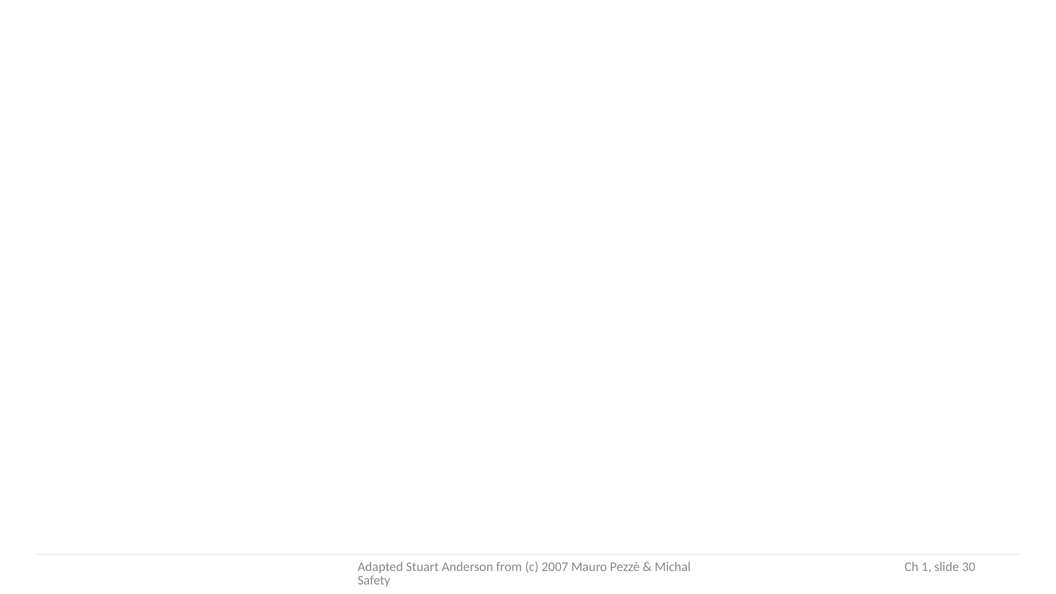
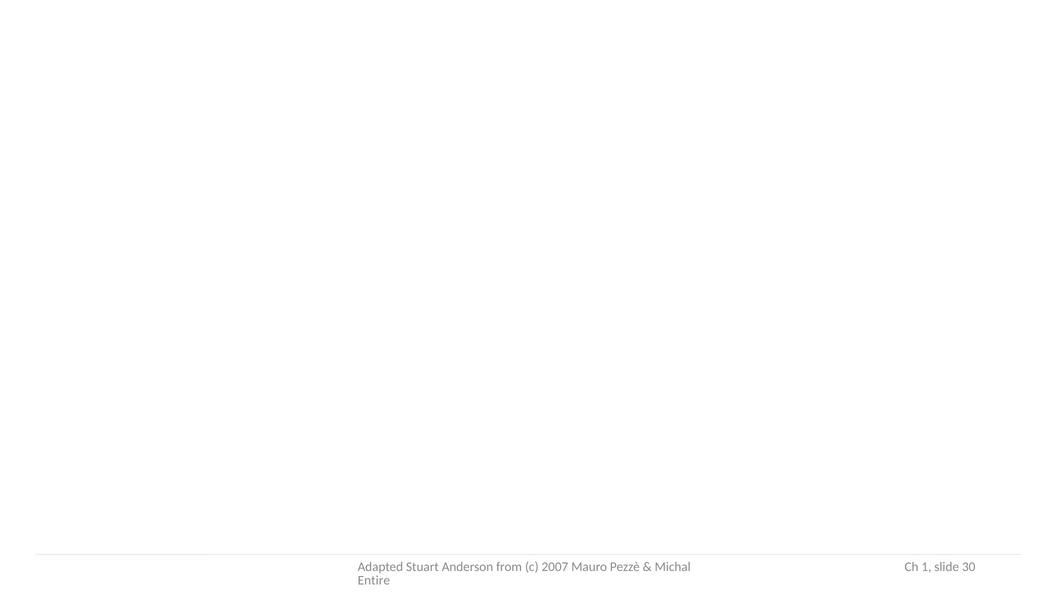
Safety: Safety -> Entire (374, 580)
